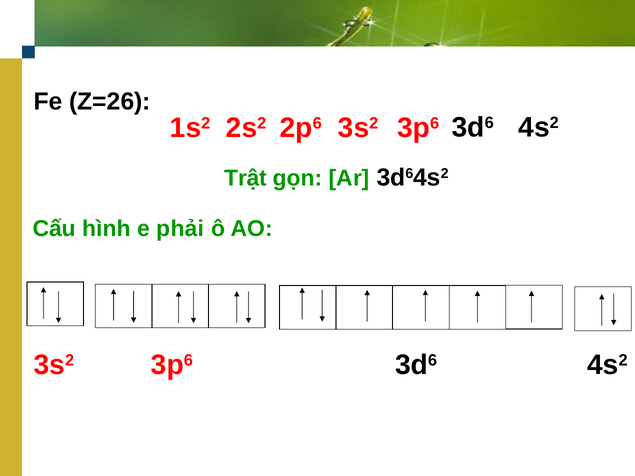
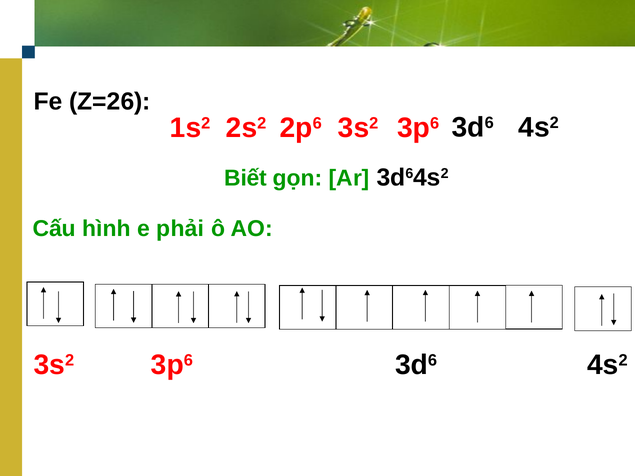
Trật: Trật -> Biết (246, 178)
